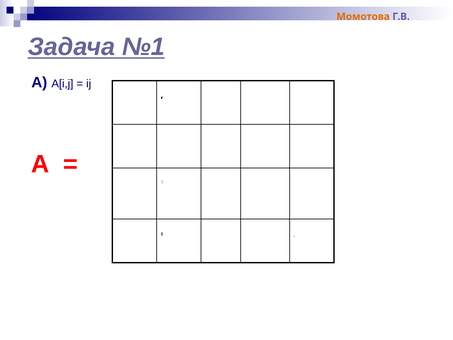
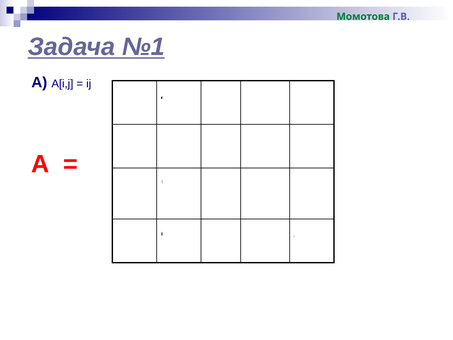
Момотова colour: orange -> green (363, 17)
